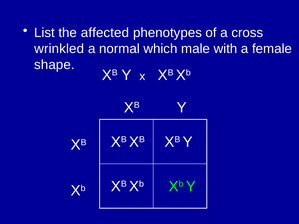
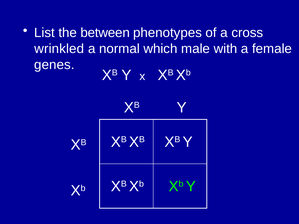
affected: affected -> between (105, 33)
shape: shape -> genes (54, 65)
